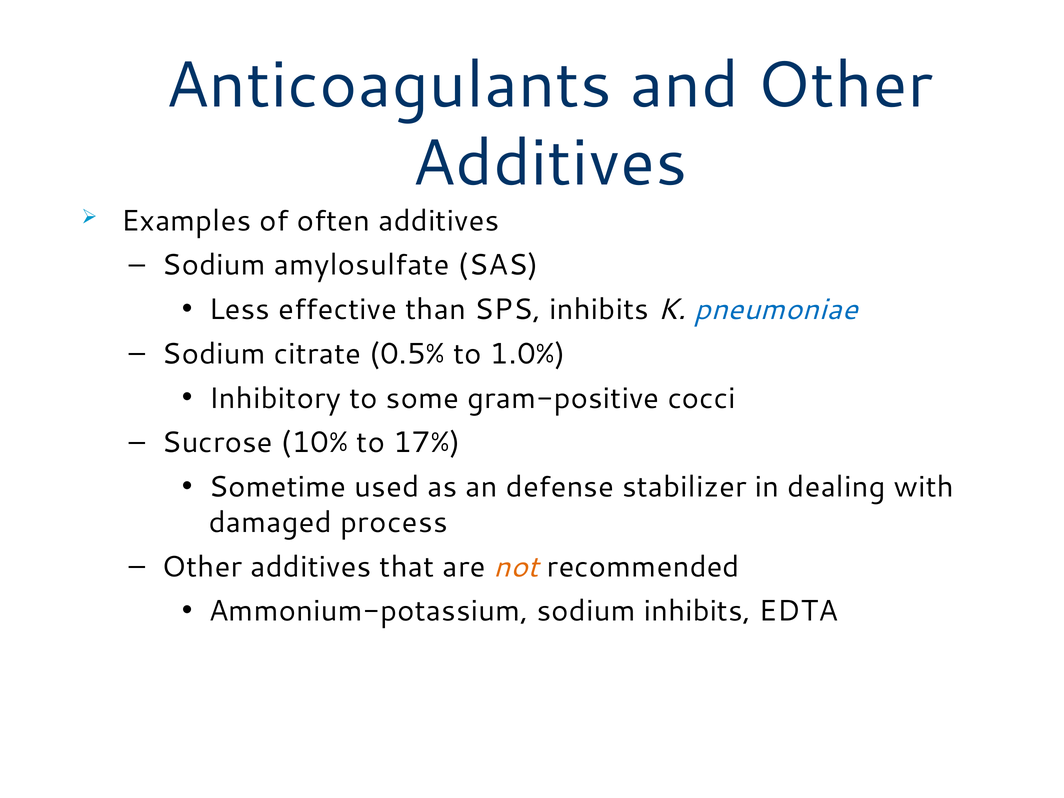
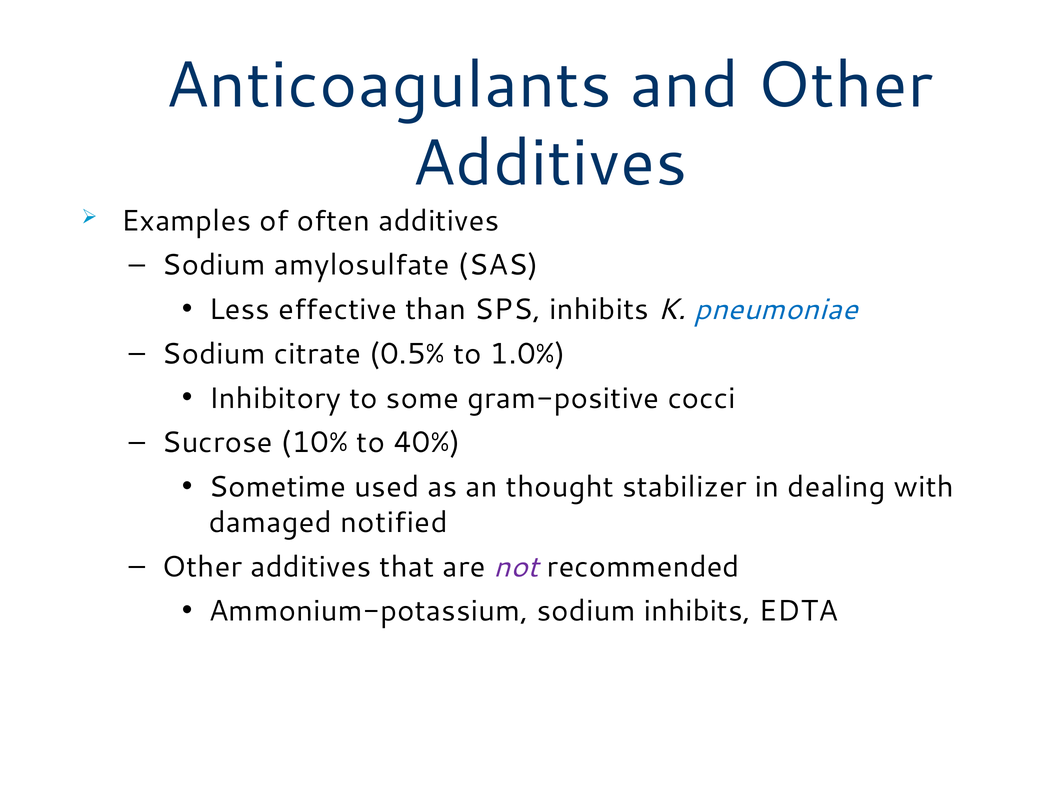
17%: 17% -> 40% (427, 443)
defense: defense -> thought (560, 487)
process: process -> notified (394, 522)
not colour: orange -> purple (516, 567)
